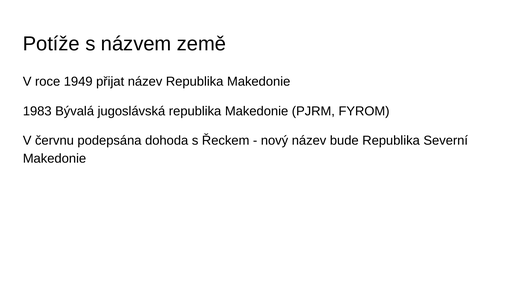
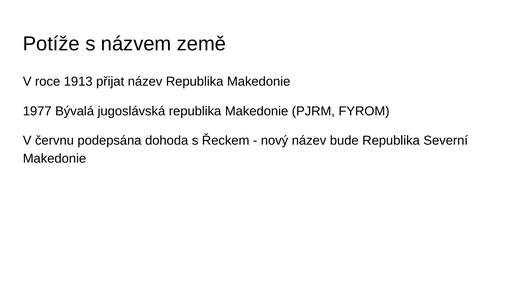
1949: 1949 -> 1913 (78, 81)
1983: 1983 -> 1977 (37, 111)
